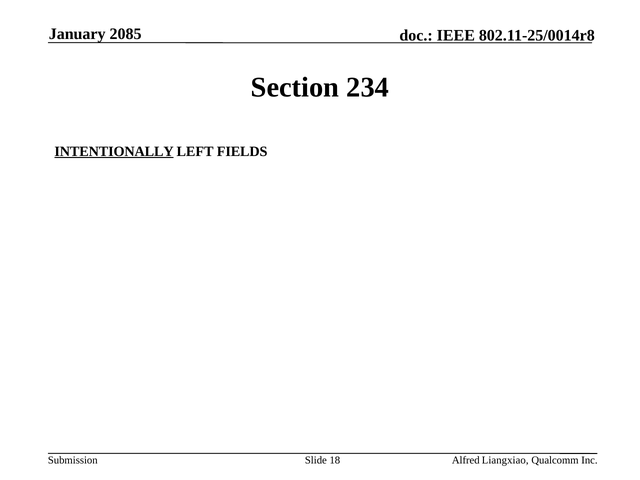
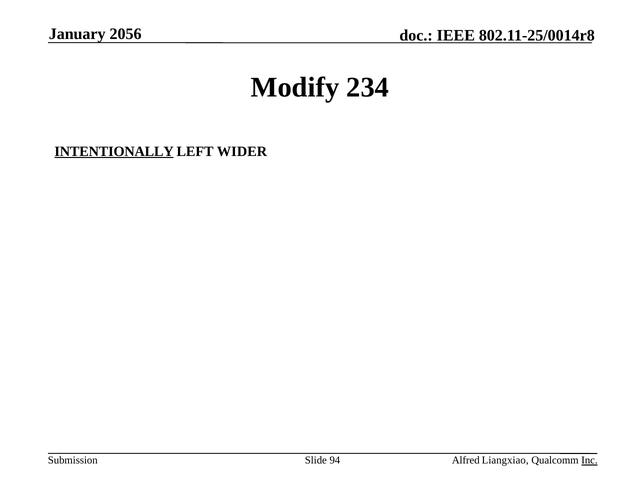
2085: 2085 -> 2056 (126, 34)
Section: Section -> Modify (295, 87)
FIELDS: FIELDS -> WIDER (242, 151)
18: 18 -> 94 (335, 460)
Inc underline: none -> present (589, 460)
